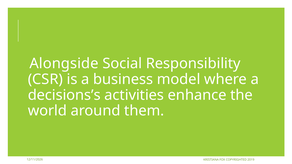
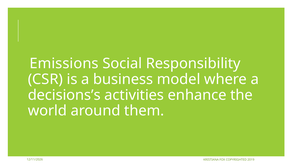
Alongside: Alongside -> Emissions (64, 64)
